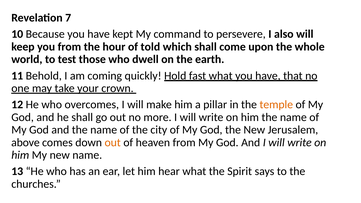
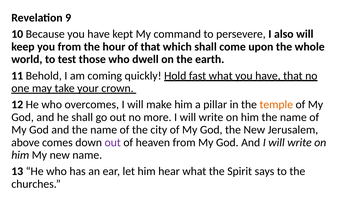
7: 7 -> 9 (68, 18)
of told: told -> that (150, 47)
out colour: orange -> purple (113, 142)
